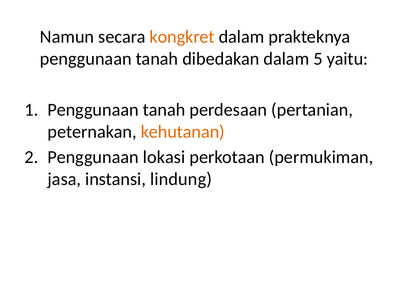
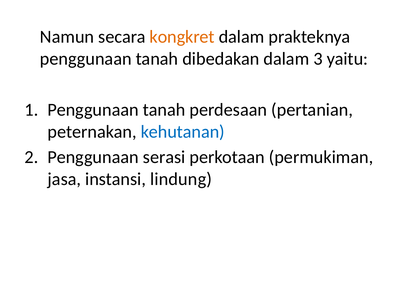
5: 5 -> 3 (318, 59)
kehutanan colour: orange -> blue (183, 131)
lokasi: lokasi -> serasi (164, 157)
